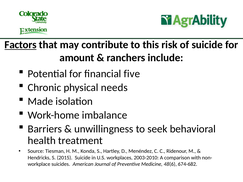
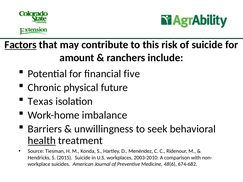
needs: needs -> future (114, 88)
Made: Made -> Texas (40, 101)
health underline: none -> present (42, 141)
